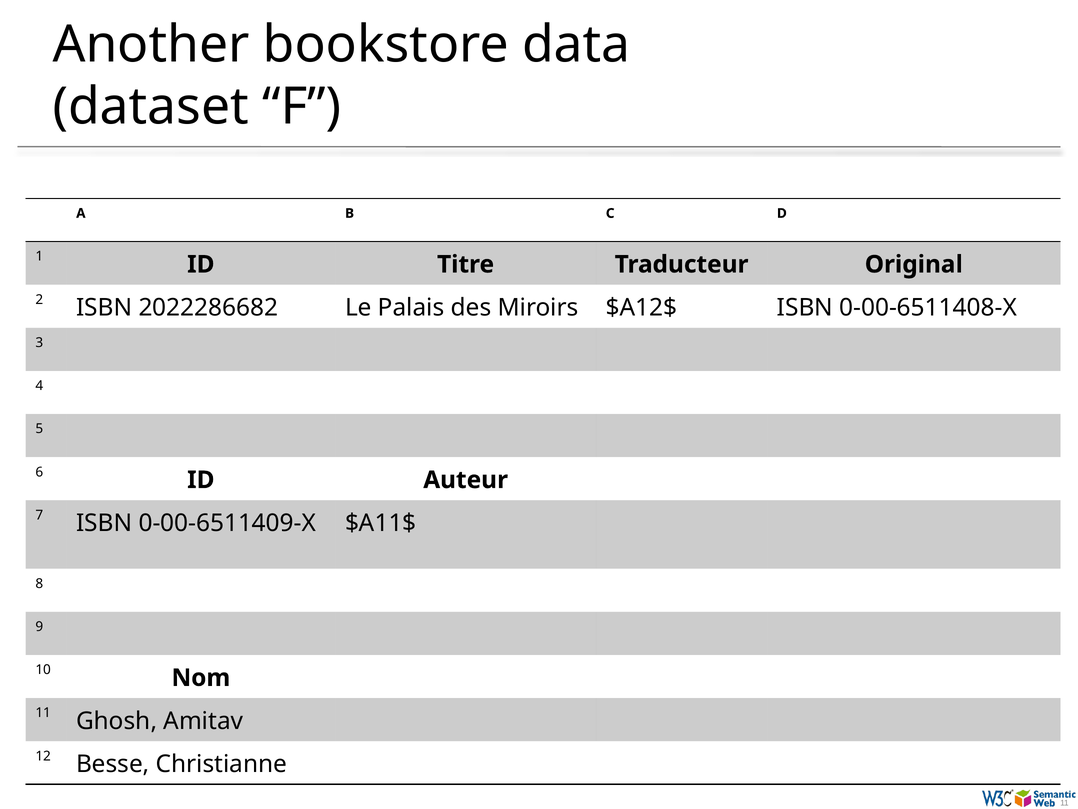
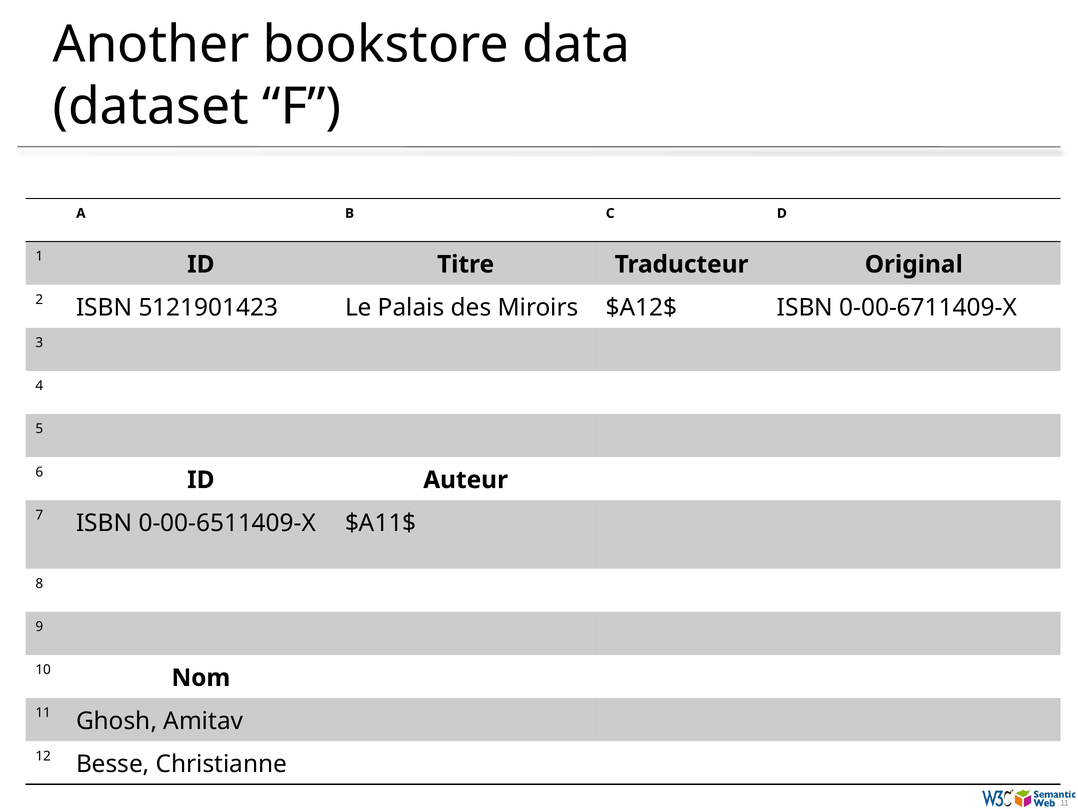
2022286682: 2022286682 -> 5121901423 (208, 307)
0-00-6511408-X: 0-00-6511408-X -> 0-00-6711409-X (928, 307)
